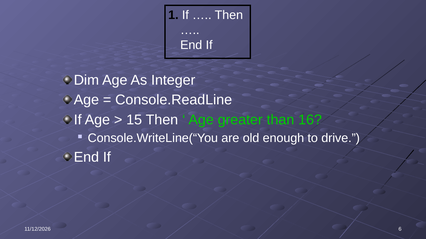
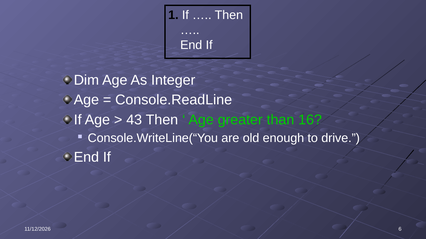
15: 15 -> 43 (134, 120)
